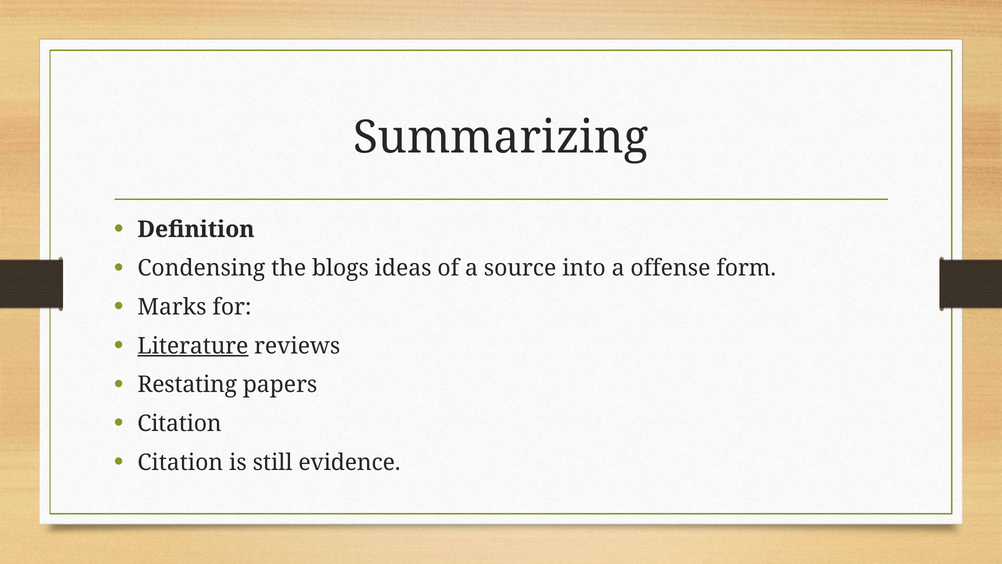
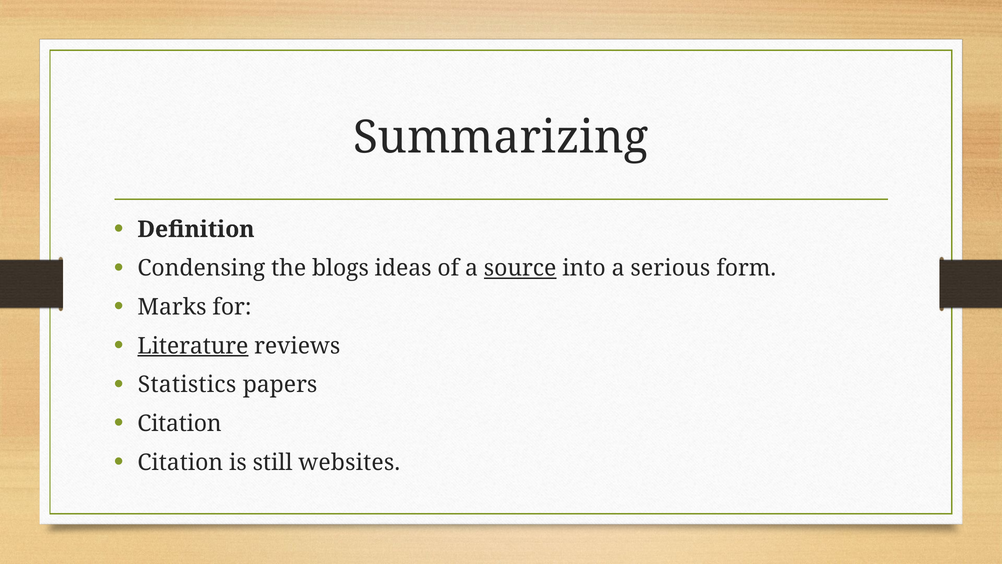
source underline: none -> present (520, 268)
offense: offense -> serious (670, 268)
Restating: Restating -> Statistics (187, 385)
evidence: evidence -> websites (349, 462)
